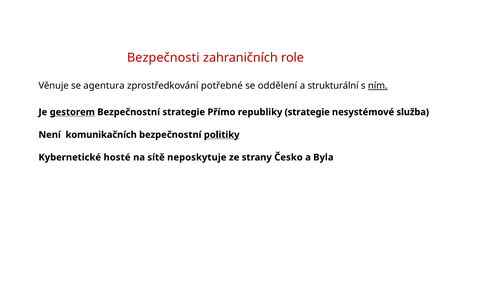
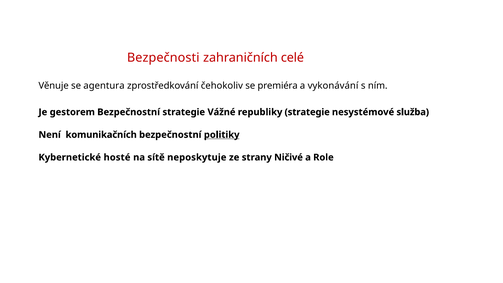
role: role -> celé (292, 58)
potřebné: potřebné -> čehokoliv (222, 86)
oddělení: oddělení -> premiéra (278, 86)
strukturální: strukturální -> vykonávání (333, 86)
ním underline: present -> none (378, 86)
gestorem underline: present -> none (72, 112)
Přímo: Přímo -> Vážné (221, 112)
Česko: Česko -> Ničivé (289, 157)
Byla: Byla -> Role (323, 157)
